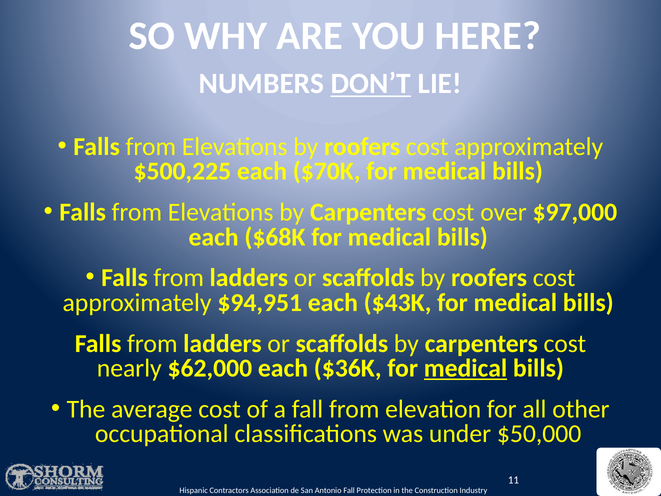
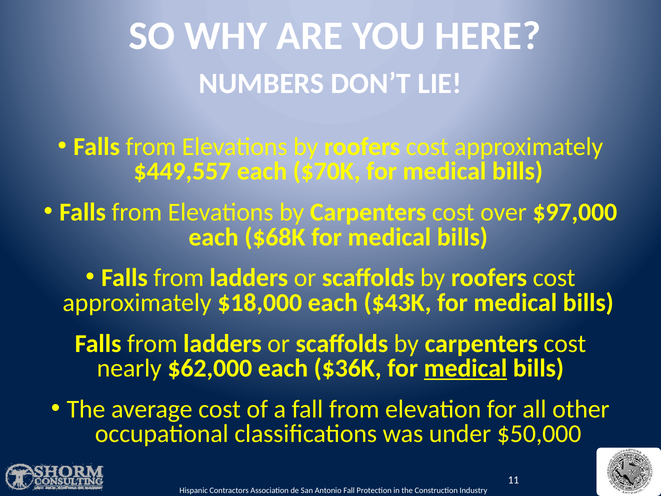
DON’T underline: present -> none (371, 84)
$500,225: $500,225 -> $449,557 (182, 171)
$94,951: $94,951 -> $18,000 (260, 303)
